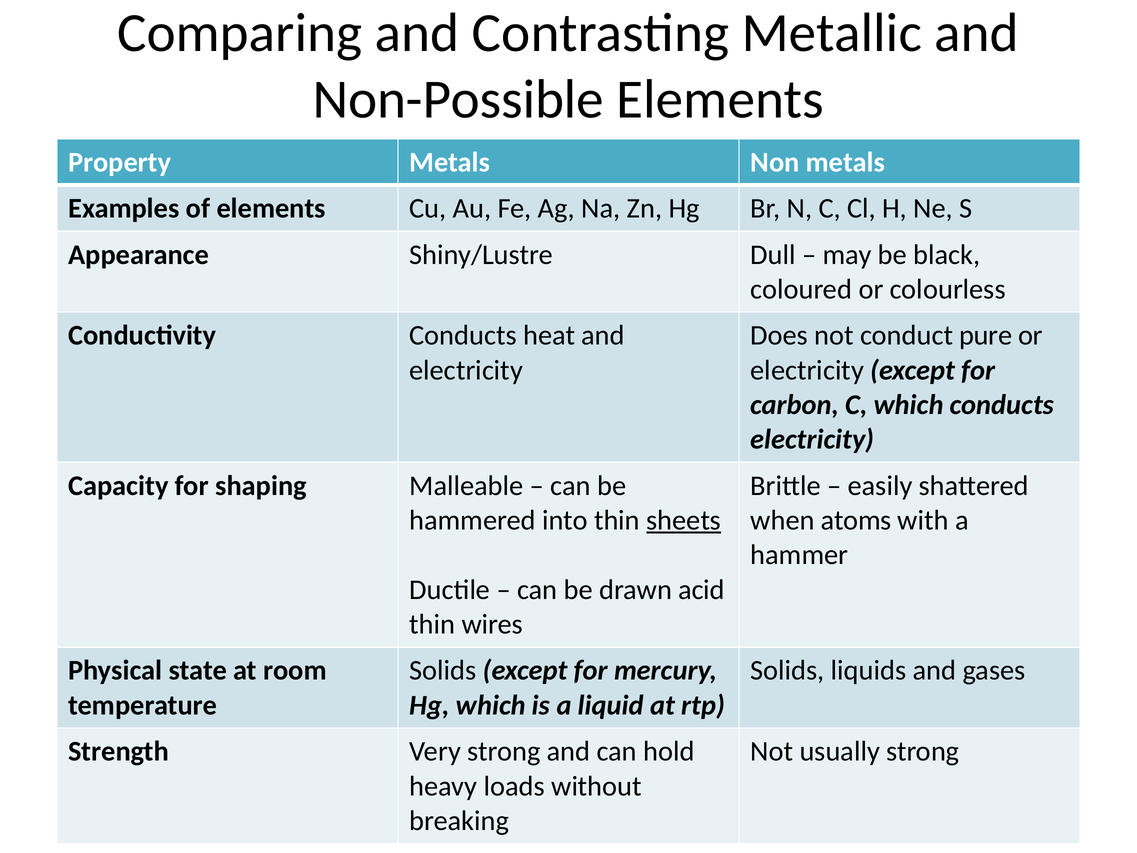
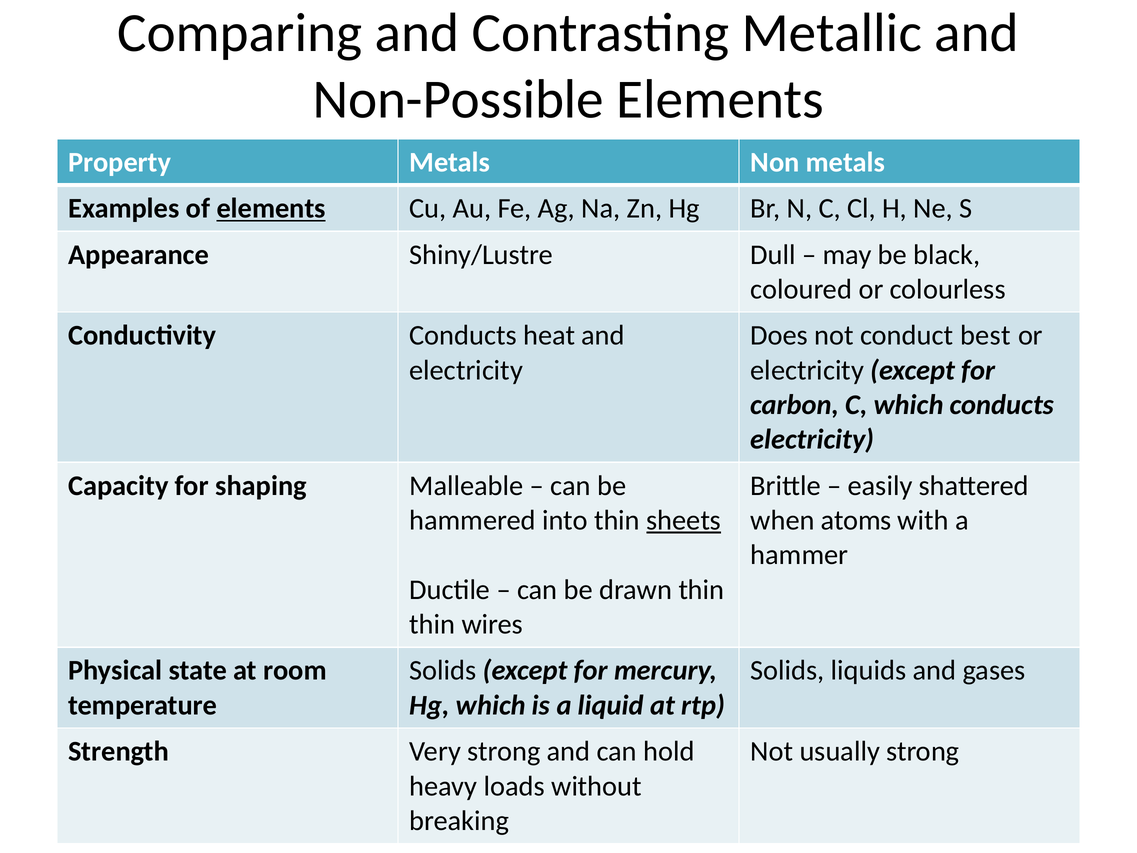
elements underline: none -> present (271, 208)
pure: pure -> best (985, 335)
drawn acid: acid -> thin (701, 590)
